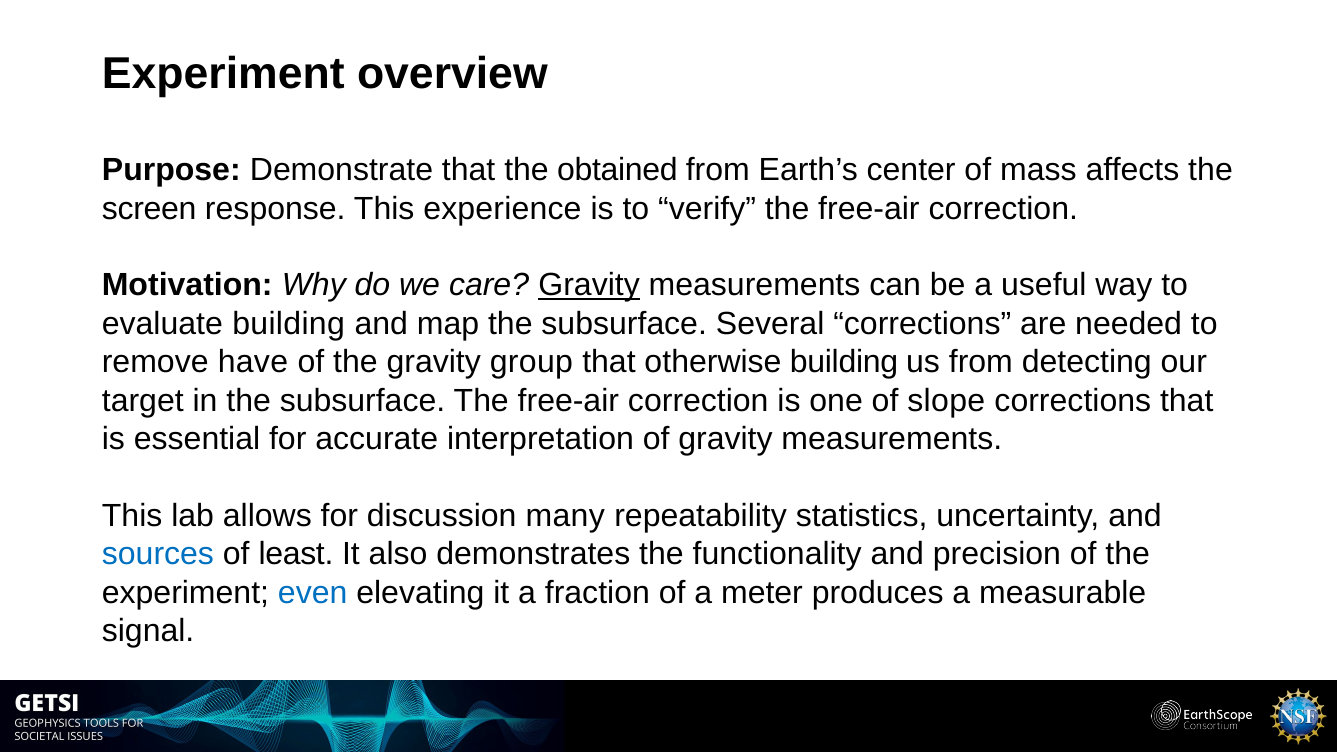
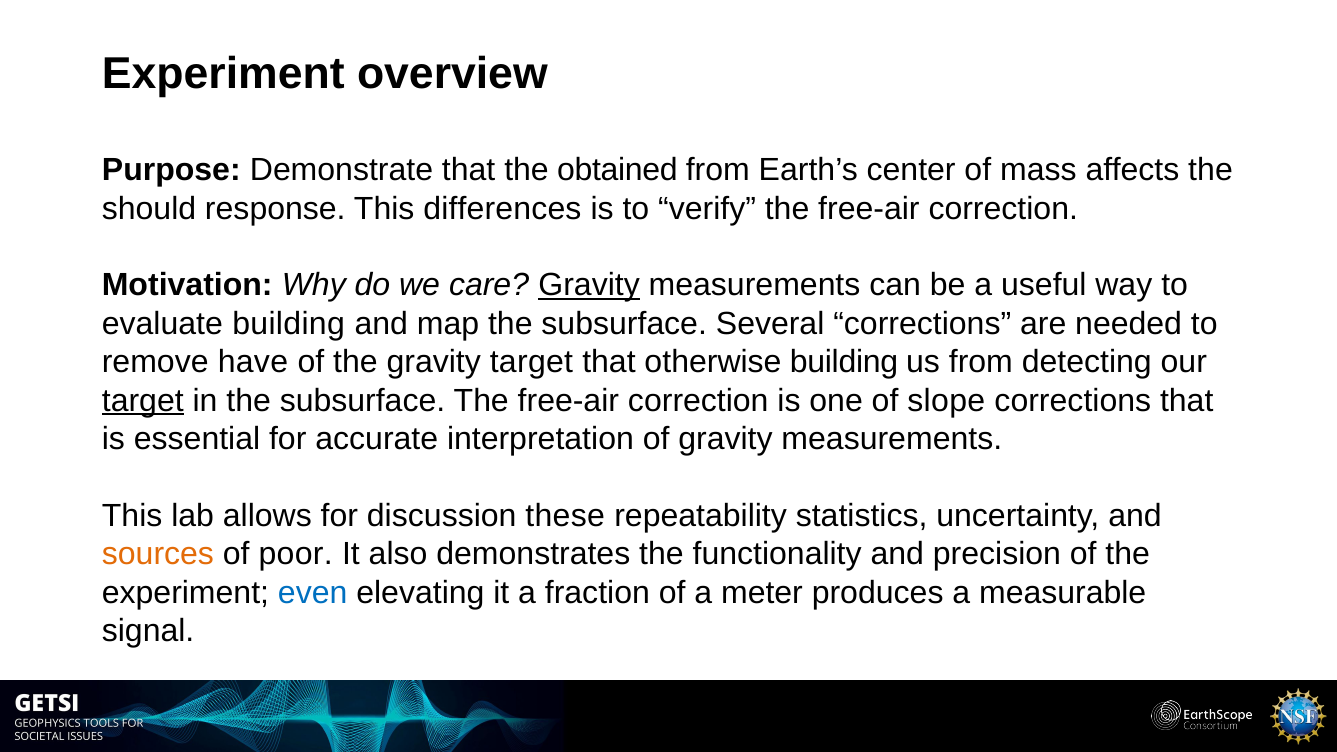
screen: screen -> should (149, 209)
experience: experience -> differences (502, 209)
gravity group: group -> target (531, 362)
target underline: none -> present (143, 401)
many: many -> these (565, 516)
sources colour: blue -> orange (158, 554)
least: least -> poor (296, 554)
